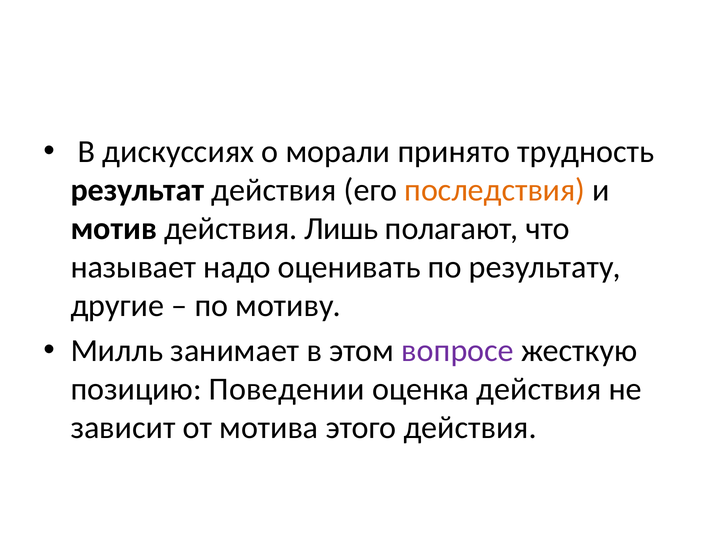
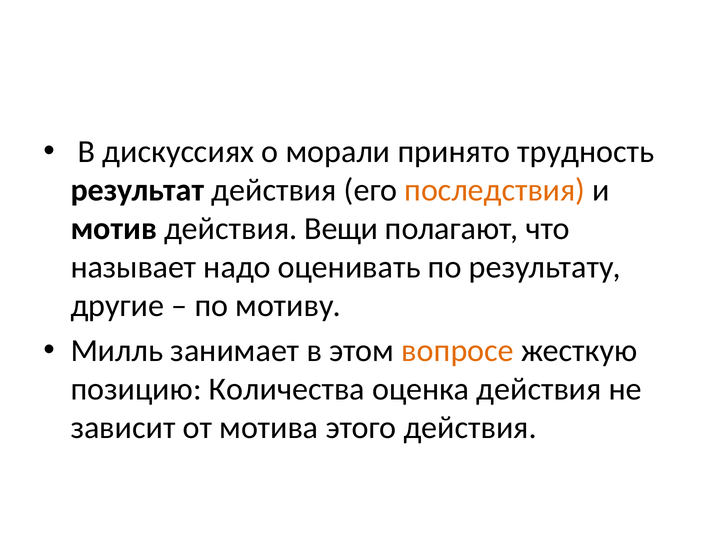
Лишь: Лишь -> Вещи (341, 229)
вопросе colour: purple -> orange (458, 351)
Поведении: Поведении -> Количества (287, 390)
